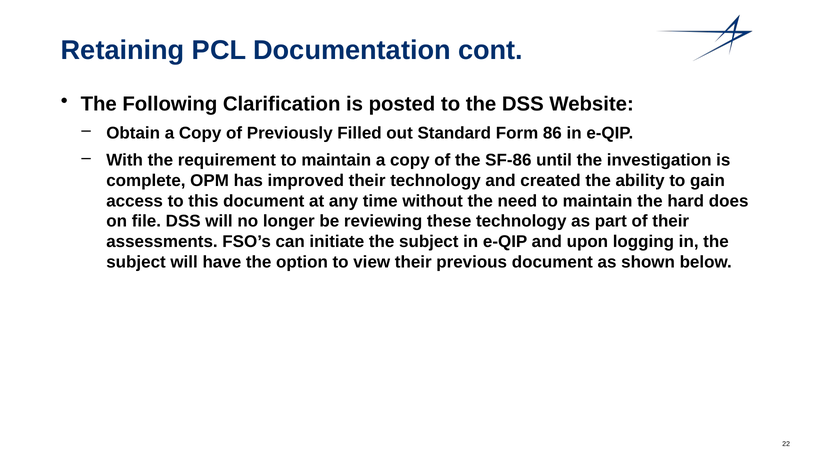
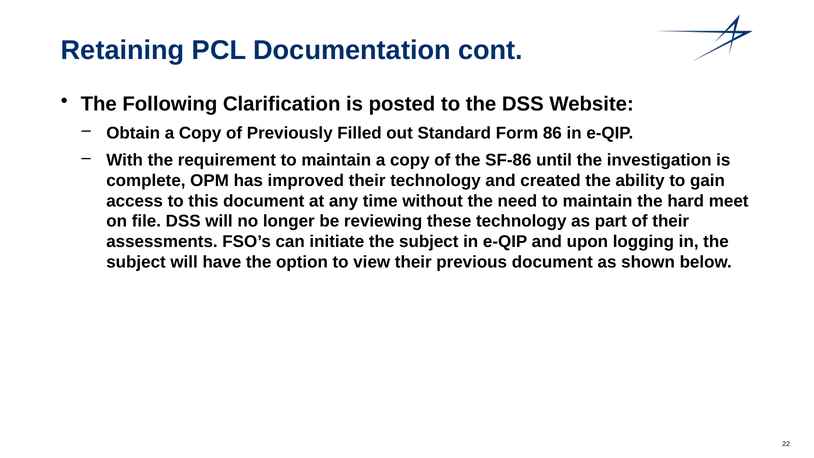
does: does -> meet (729, 201)
